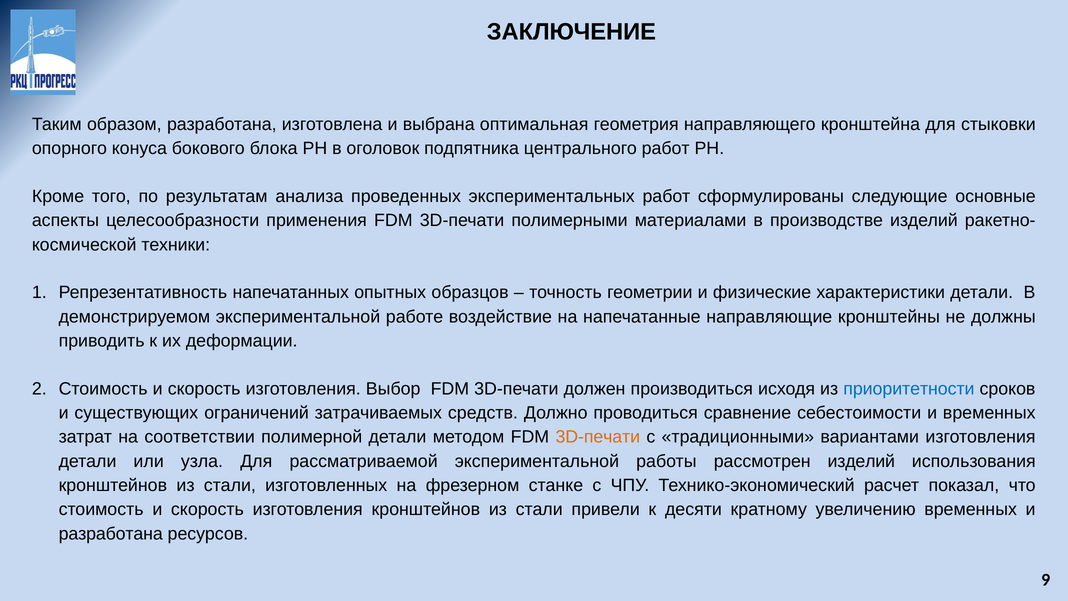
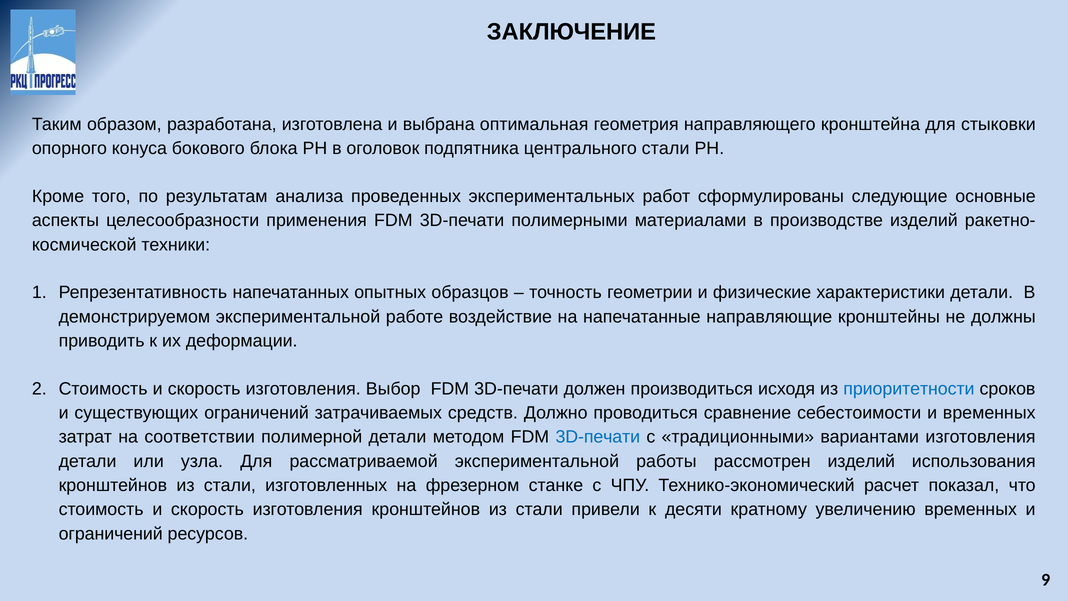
центрального работ: работ -> стали (666, 149)
3D-печати colour: orange -> blue (598, 437)
разработана: разработана -> ограничений (111, 533)
